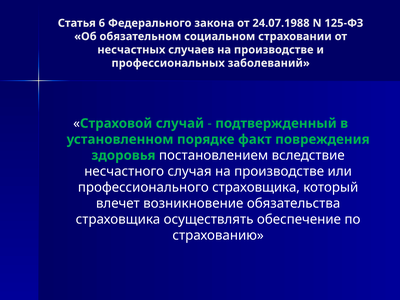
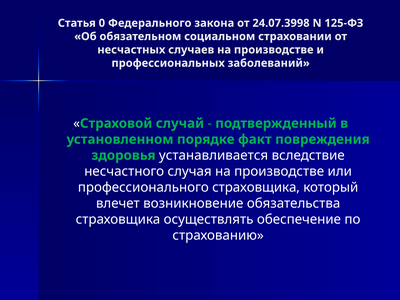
6: 6 -> 0 (102, 23)
24.07.1988: 24.07.1988 -> 24.07.3998 (281, 23)
постановлением: постановлением -> устанавливается (214, 155)
